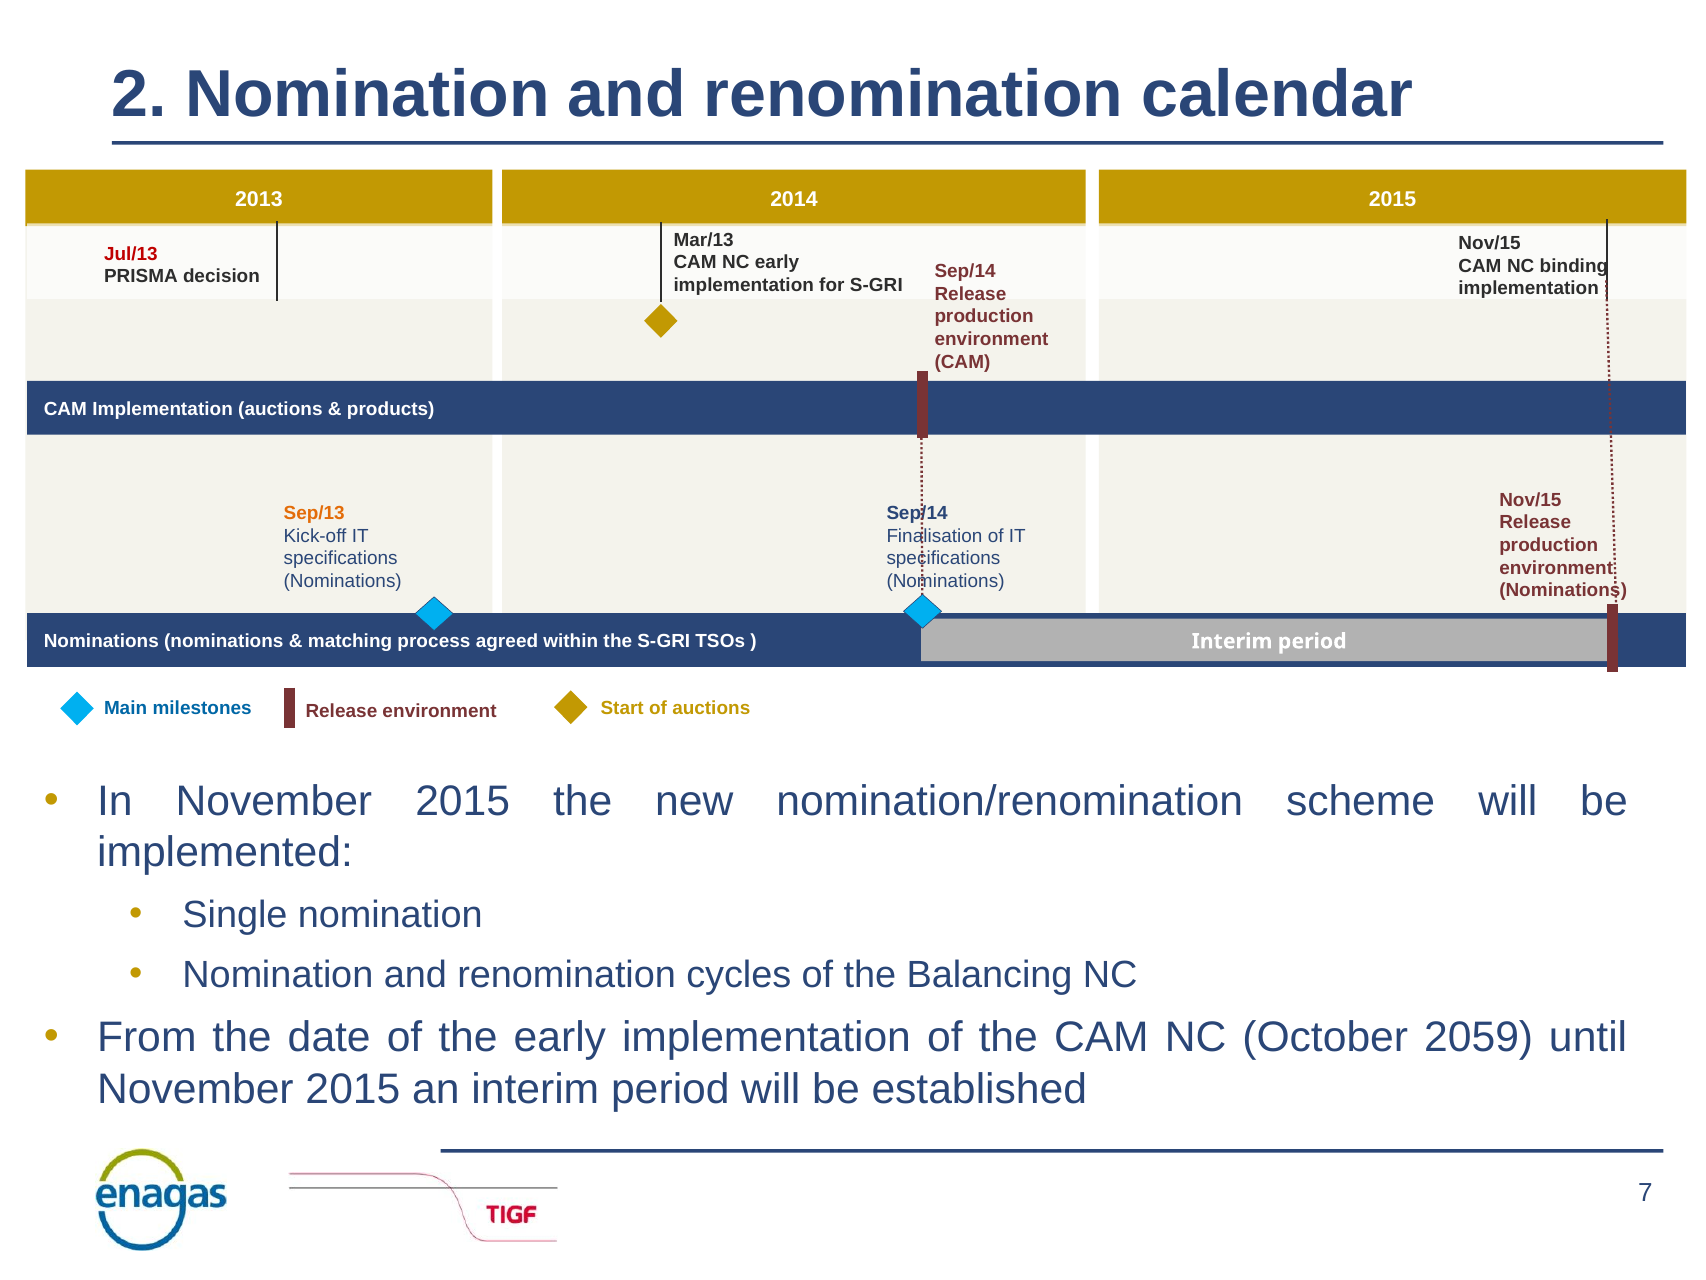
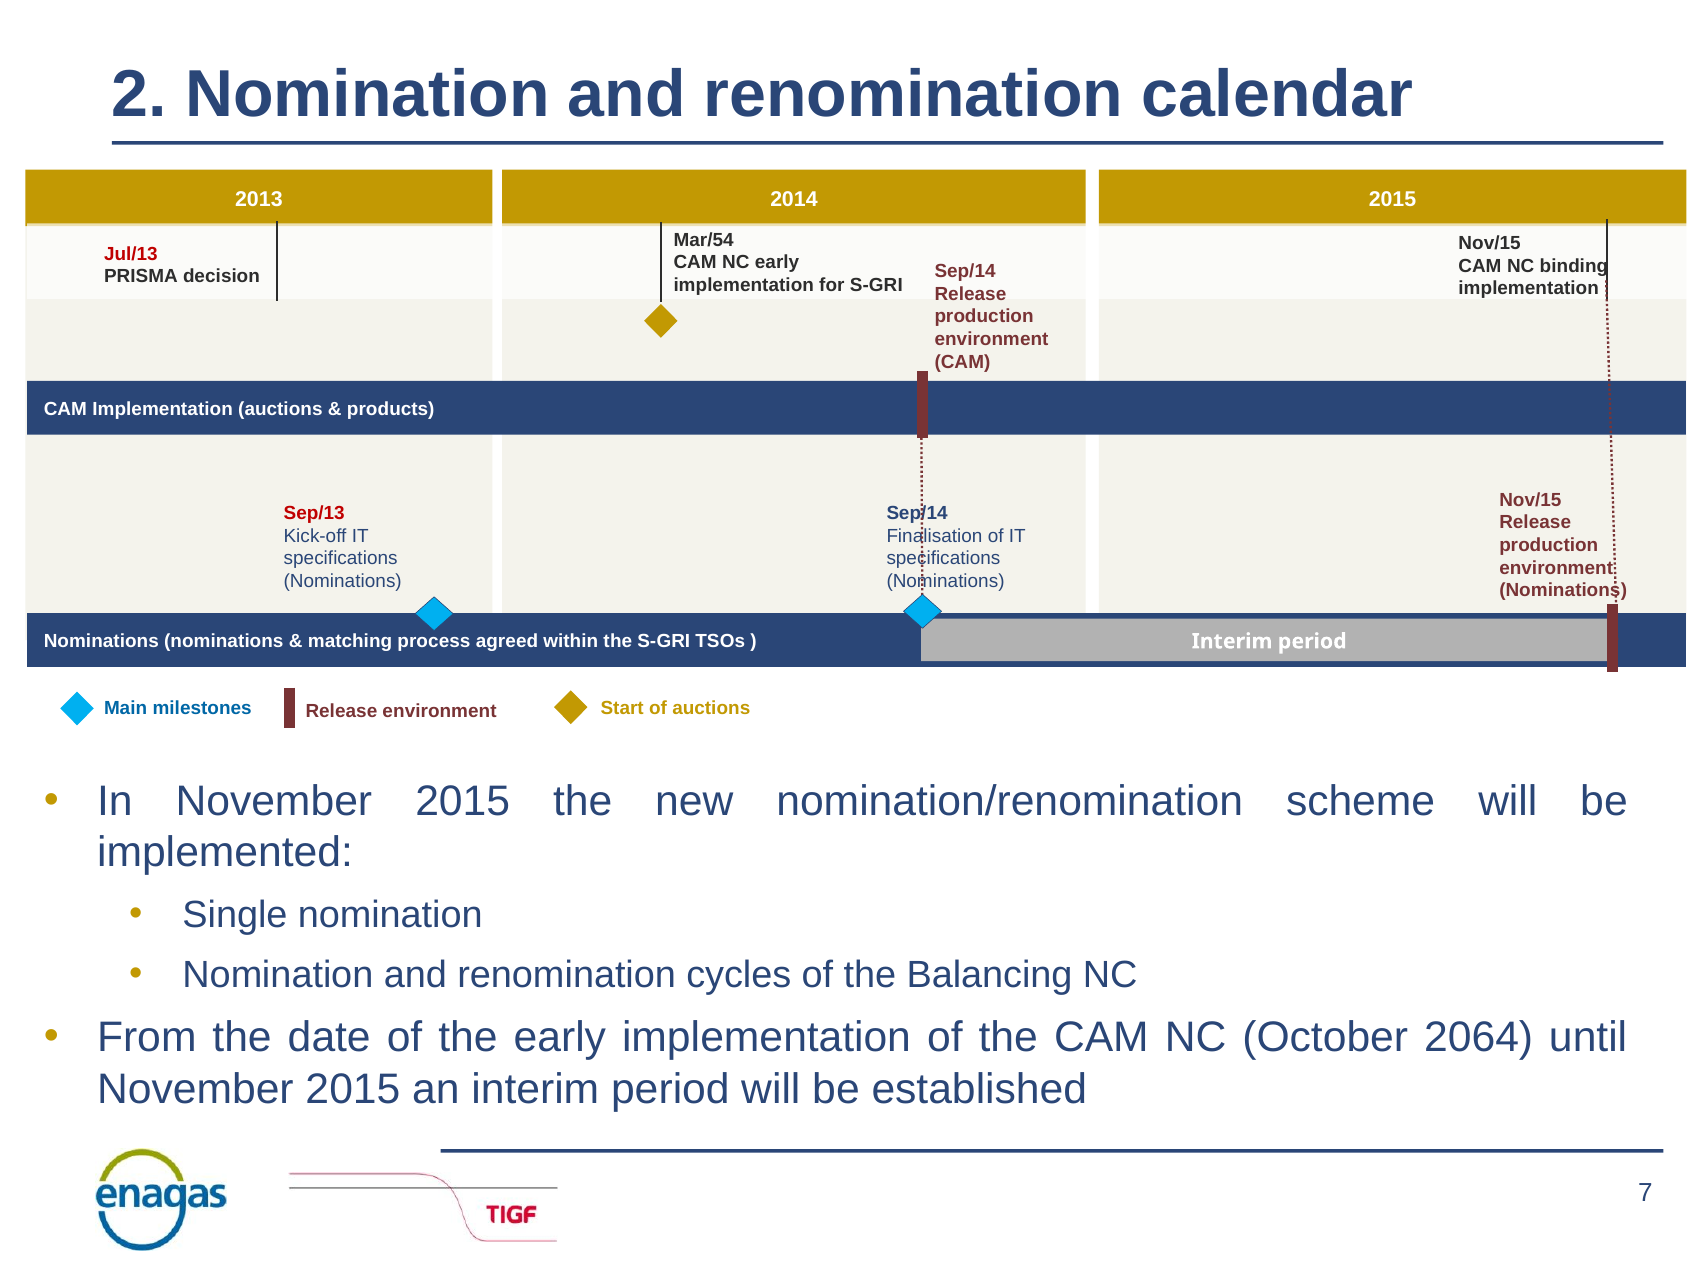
Mar/13: Mar/13 -> Mar/54 (704, 240)
Sep/13 colour: orange -> red (314, 513)
2059: 2059 -> 2064 (1479, 1037)
